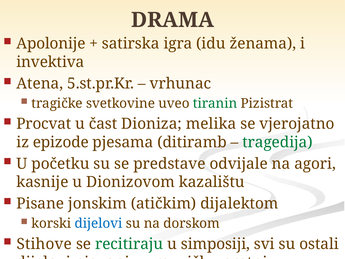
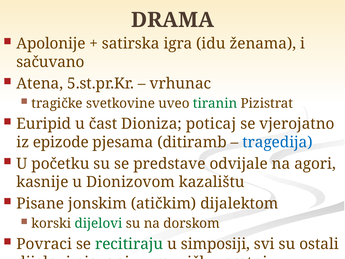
invektiva: invektiva -> sačuvano (50, 62)
Procvat: Procvat -> Euripid (44, 124)
melika: melika -> poticaj (211, 124)
tragedija colour: green -> blue (277, 142)
dijelovi colour: blue -> green (99, 223)
Stihove: Stihove -> Povraci (44, 244)
